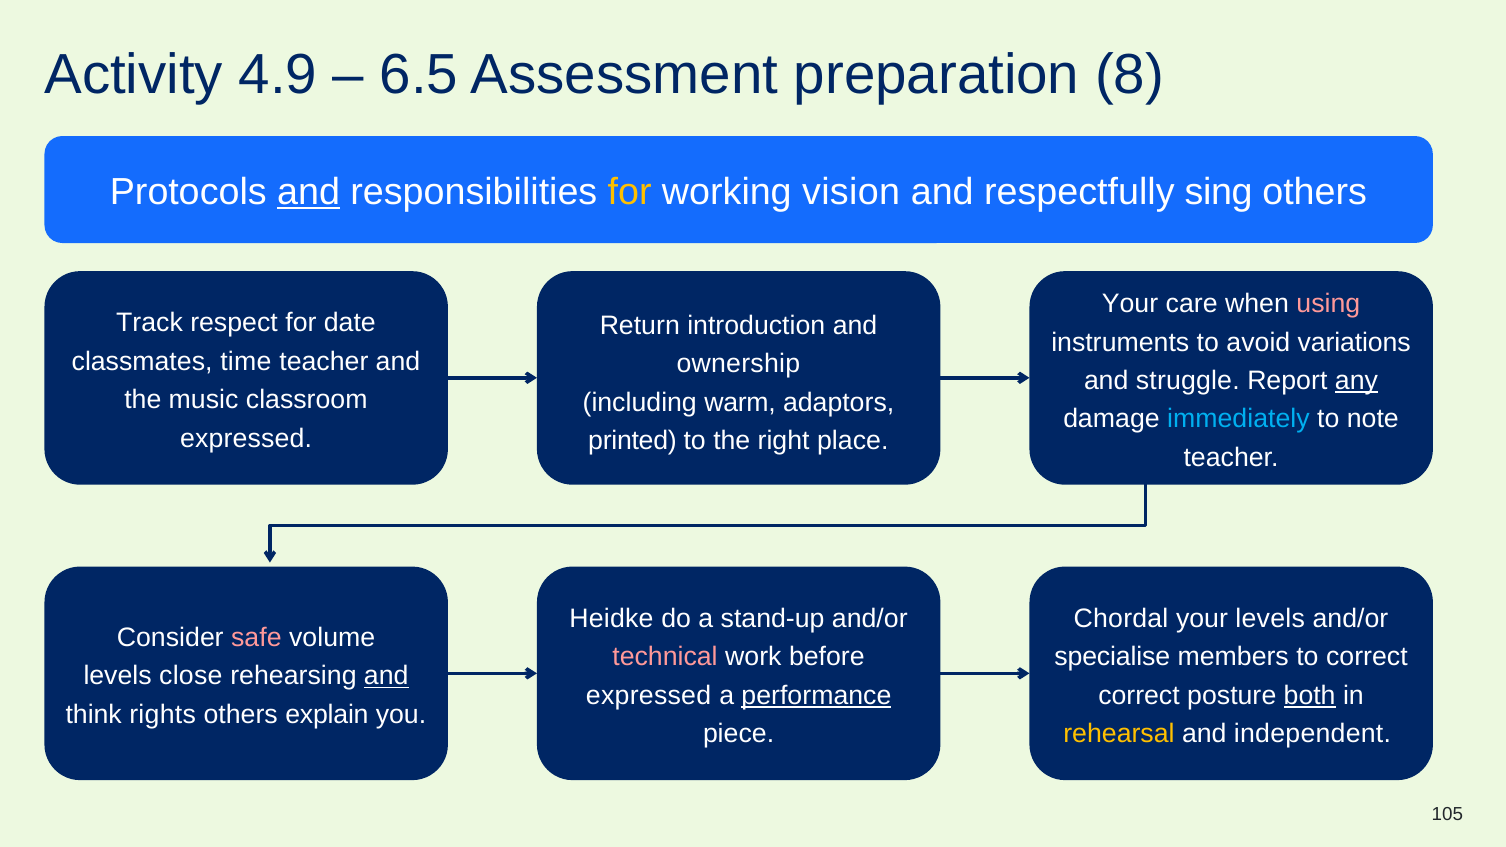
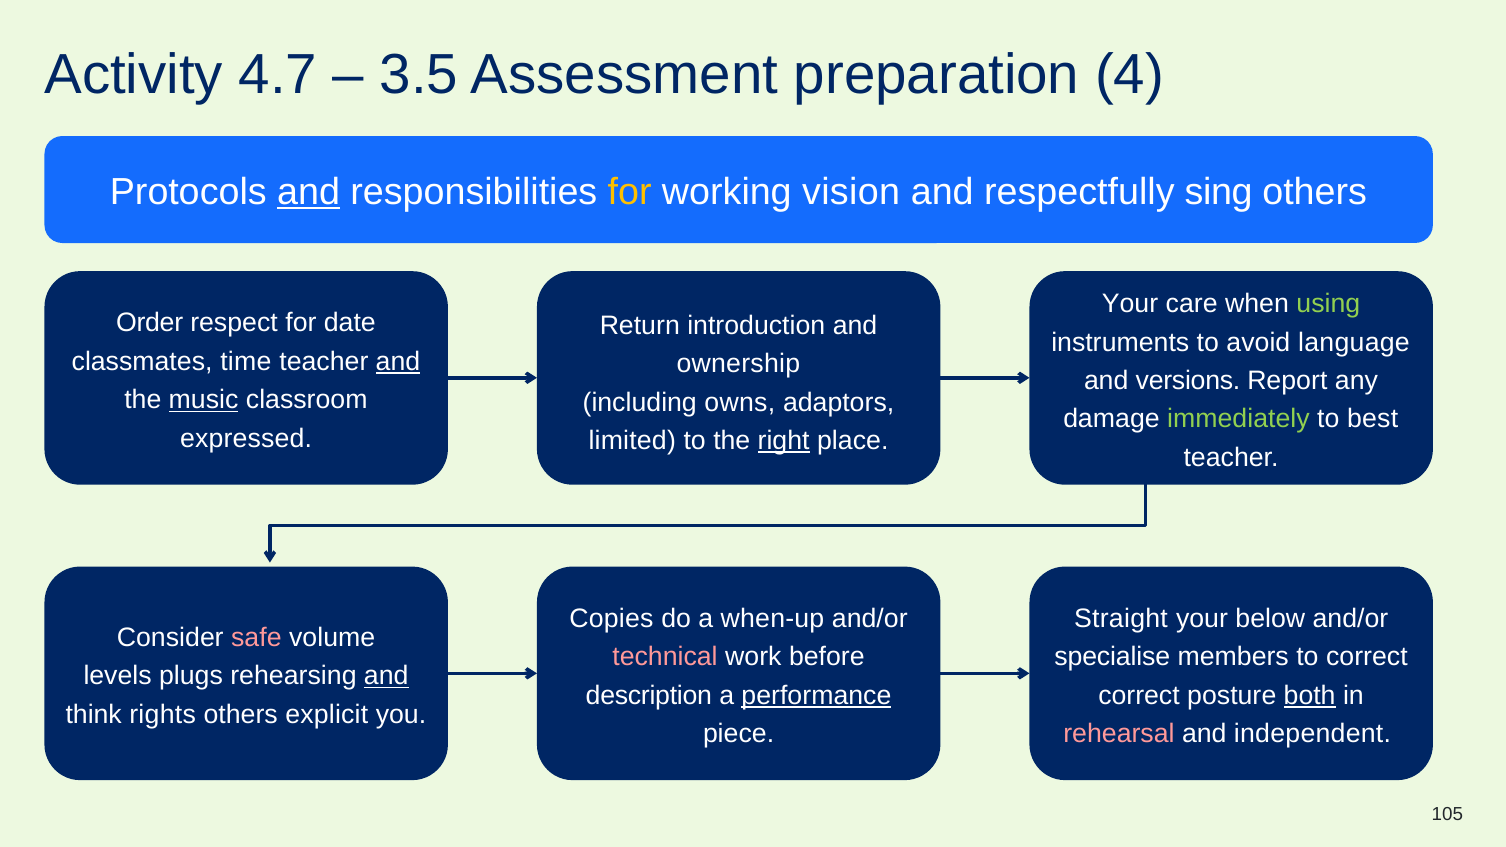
4.9: 4.9 -> 4.7 (278, 75)
6.5: 6.5 -> 3.5 (419, 75)
8: 8 -> 4 (1130, 75)
using colour: pink -> light green (1328, 304)
Track: Track -> Order (150, 323)
variations: variations -> language (1354, 342)
and underline: none -> present (398, 362)
struggle: struggle -> versions (1188, 381)
any underline: present -> none (1356, 381)
music underline: none -> present (204, 400)
warm: warm -> owns (740, 402)
immediately colour: light blue -> light green (1238, 419)
note: note -> best (1373, 419)
printed: printed -> limited (632, 441)
right underline: none -> present (784, 441)
Heidke: Heidke -> Copies (611, 619)
stand-up: stand-up -> when-up (773, 619)
Chordal: Chordal -> Straight (1121, 619)
your levels: levels -> below (1270, 619)
close: close -> plugs (191, 676)
expressed: expressed -> description (649, 695)
explain: explain -> explicit (327, 715)
rehearsal colour: yellow -> pink (1119, 734)
